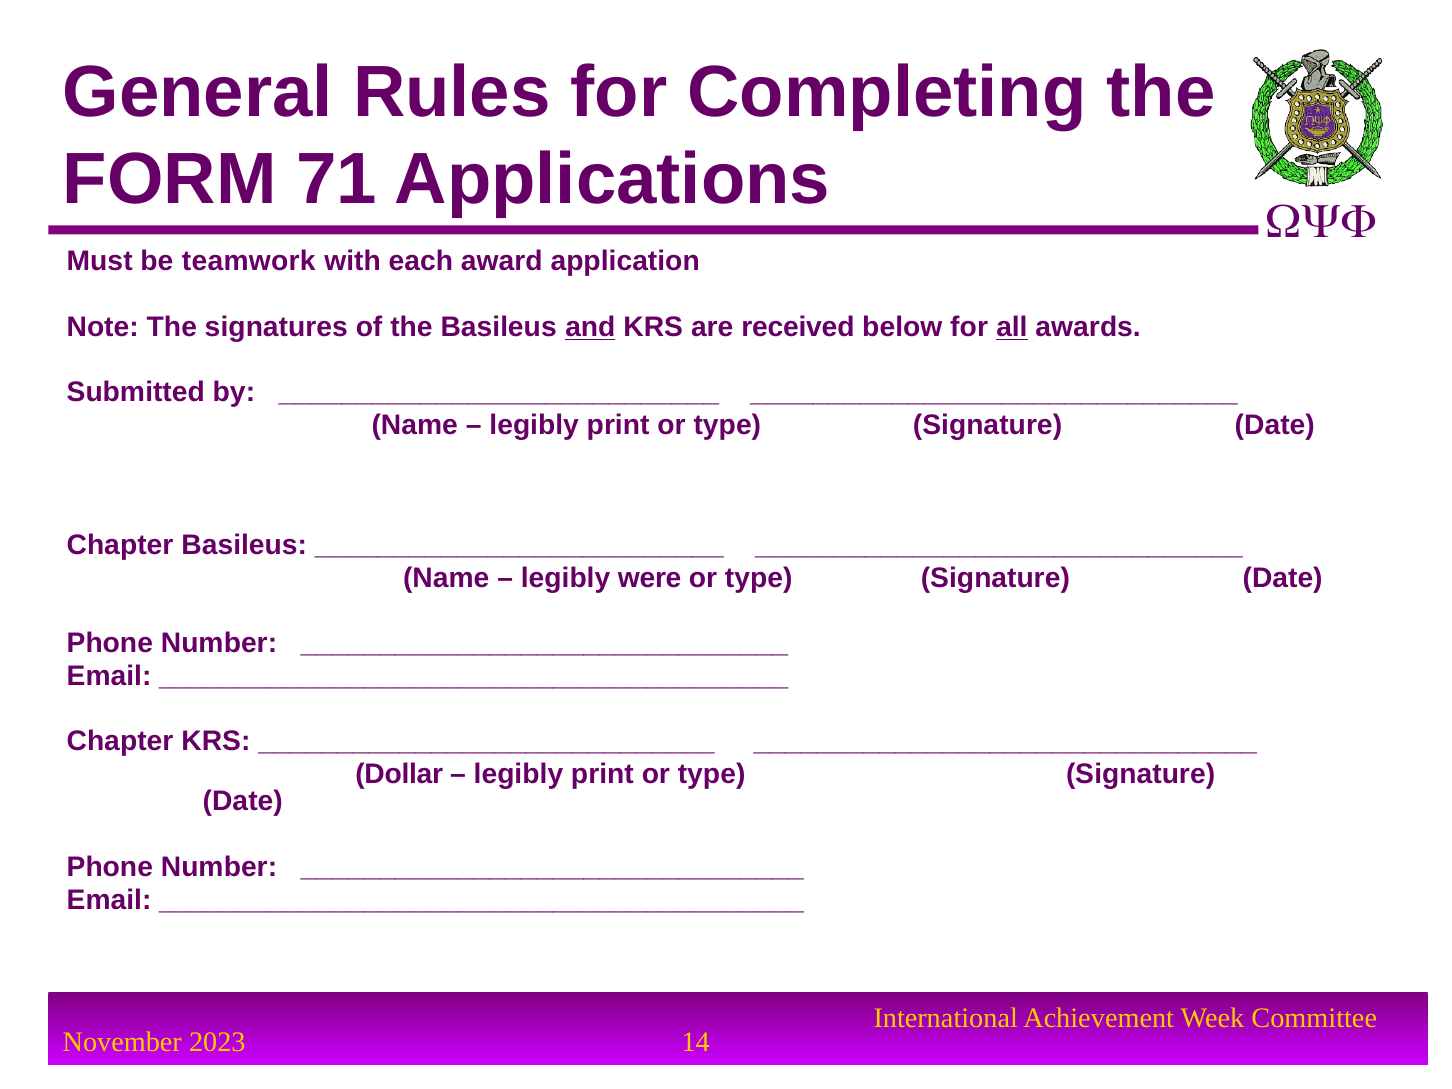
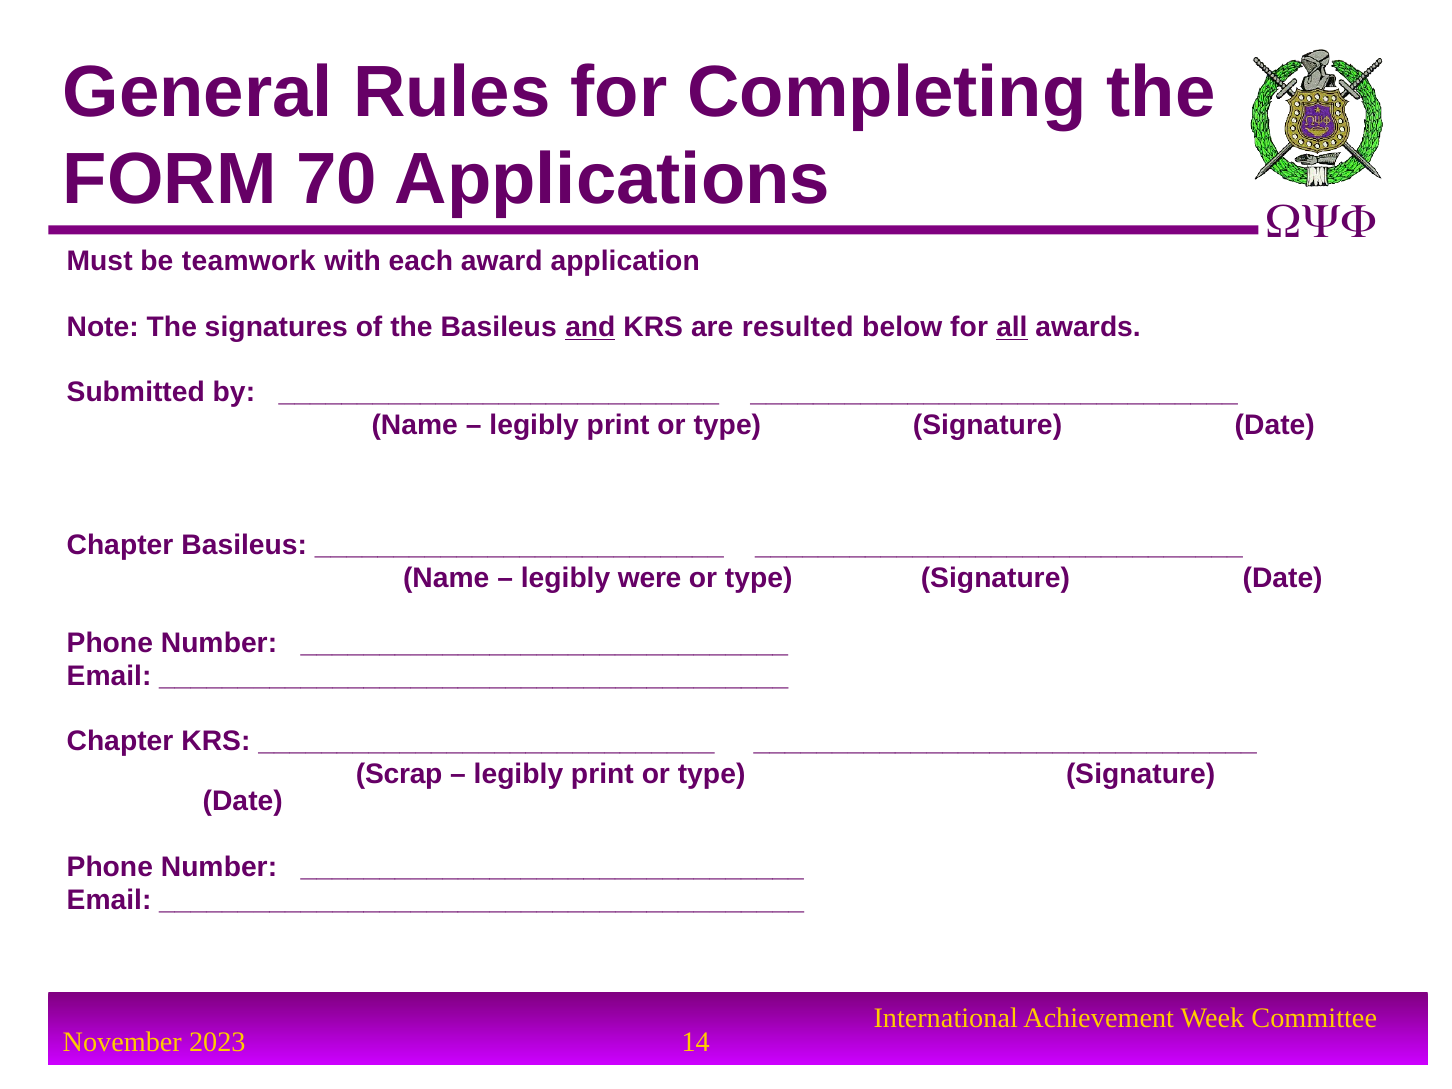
71: 71 -> 70 (337, 180)
received: received -> resulted (798, 327)
Dollar: Dollar -> Scrap (399, 774)
